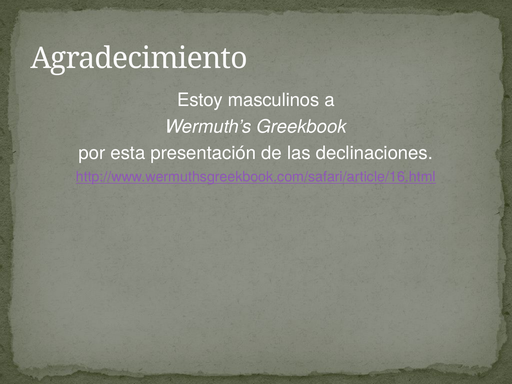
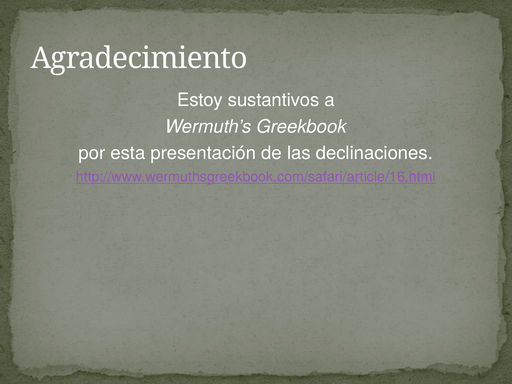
masculinos: masculinos -> sustantivos (274, 100)
